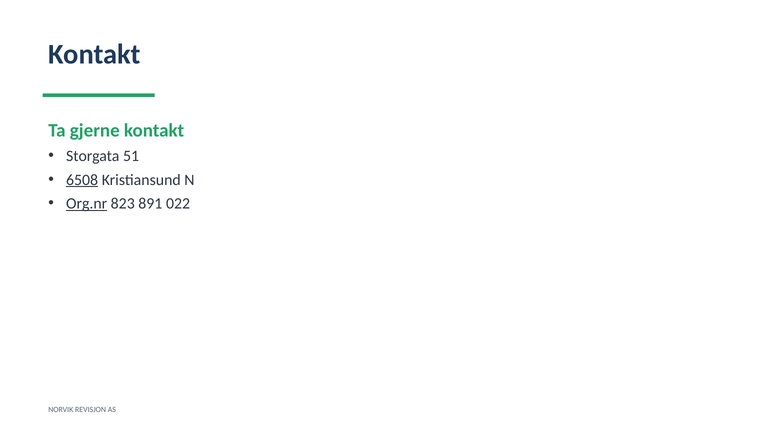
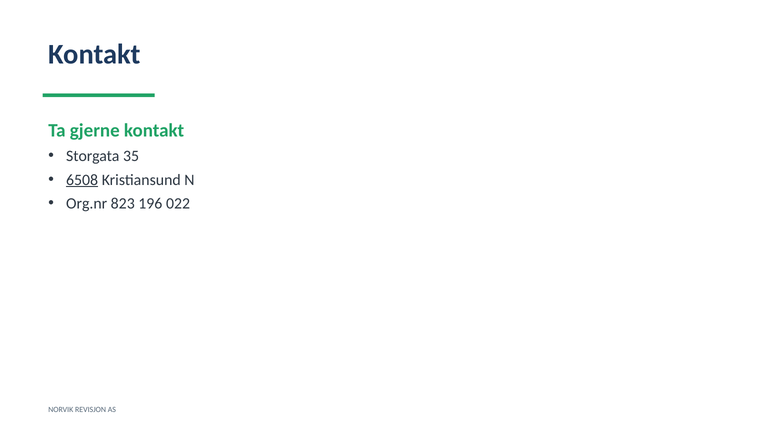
51: 51 -> 35 (131, 156)
Org.nr underline: present -> none (87, 204)
891: 891 -> 196 (150, 204)
